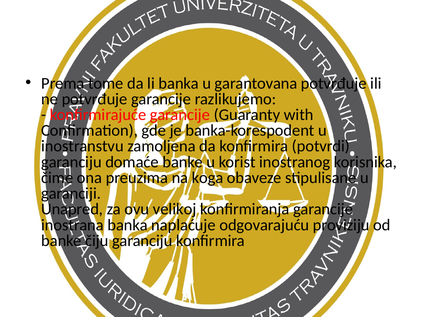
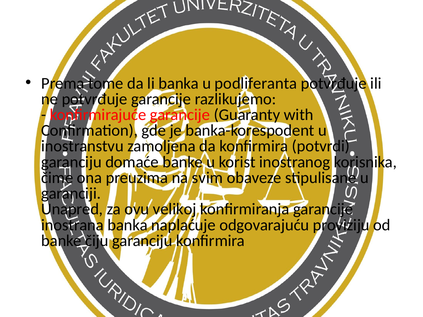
garantovana: garantovana -> podliferanta (256, 83)
koga: koga -> svim (207, 178)
